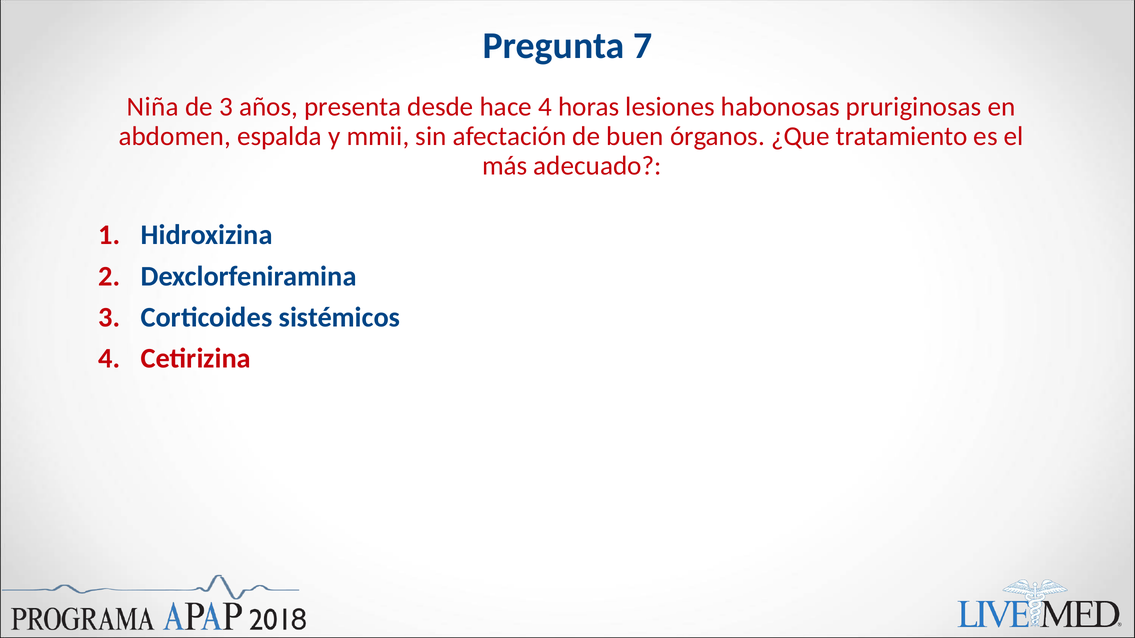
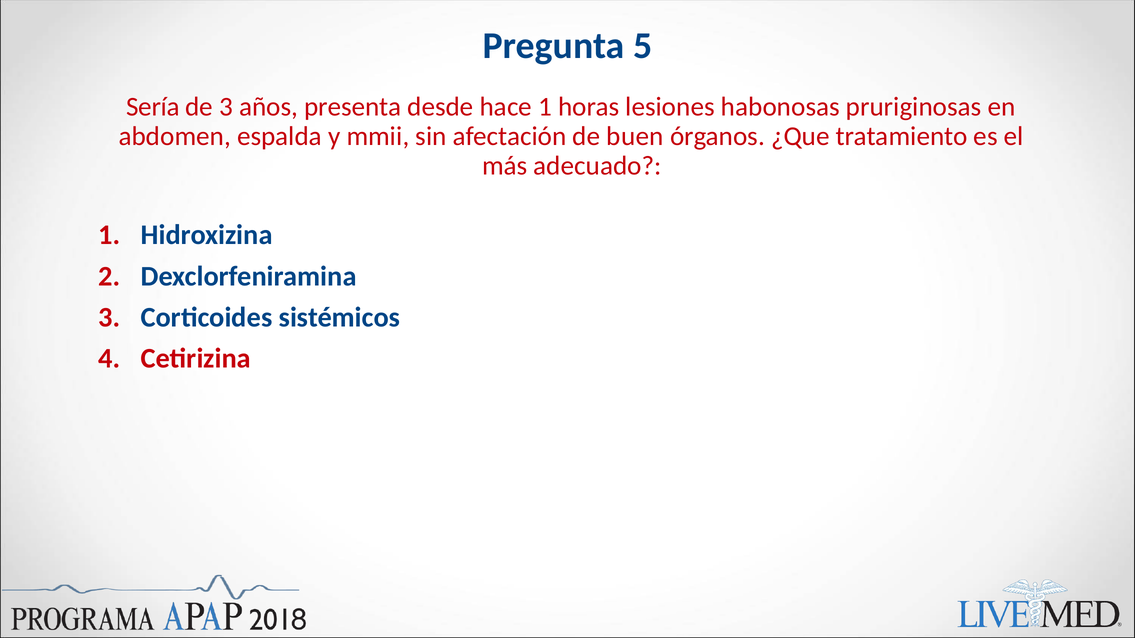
7: 7 -> 5 (643, 46)
Niña: Niña -> Sería (153, 107)
hace 4: 4 -> 1 (545, 107)
